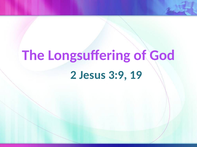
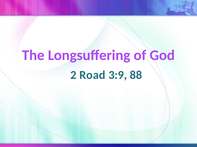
Jesus: Jesus -> Road (92, 75)
19: 19 -> 88 (136, 75)
